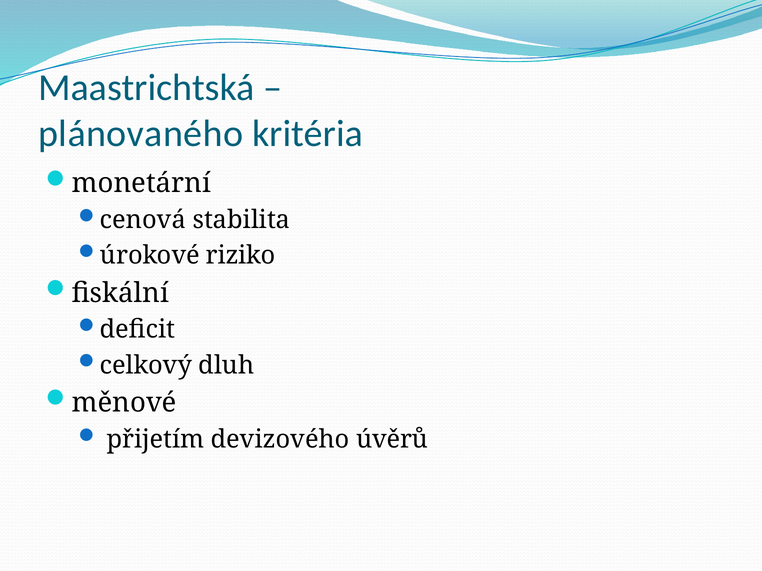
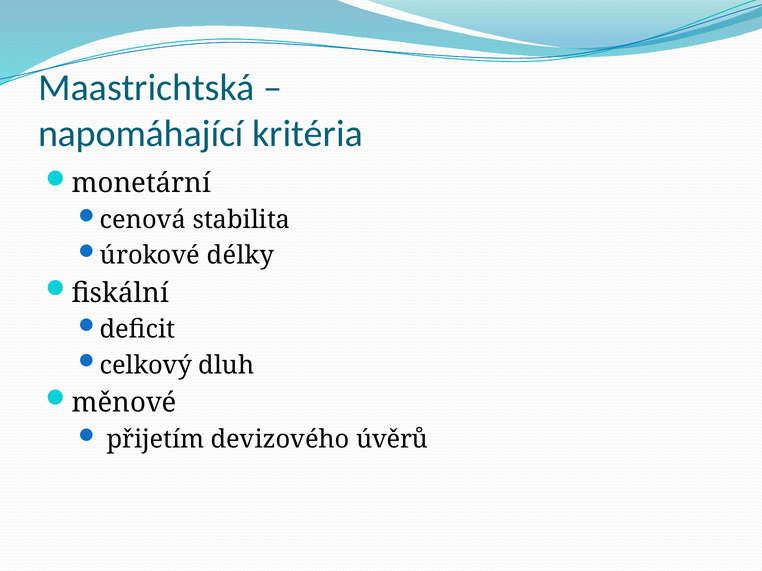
plánovaného: plánovaného -> napomáhající (141, 134)
riziko: riziko -> délky (240, 256)
